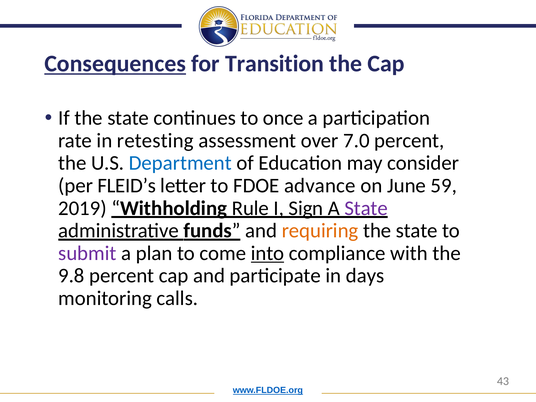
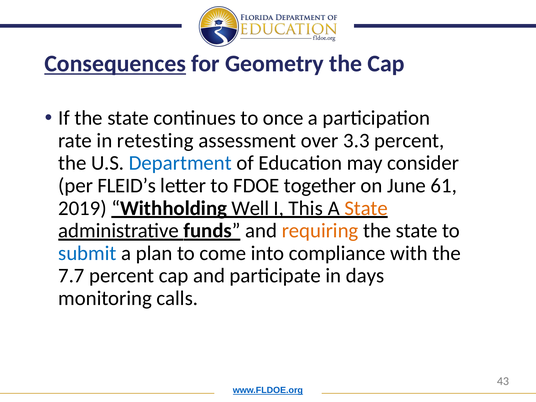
Transition: Transition -> Geometry (274, 64)
7.0: 7.0 -> 3.3 (356, 141)
advance: advance -> together (320, 186)
59: 59 -> 61 (444, 186)
Rule: Rule -> Well (250, 208)
Sign: Sign -> This (306, 208)
State colour: purple -> orange (366, 208)
submit colour: purple -> blue (87, 253)
into underline: present -> none (268, 253)
9.8: 9.8 -> 7.7 (71, 276)
